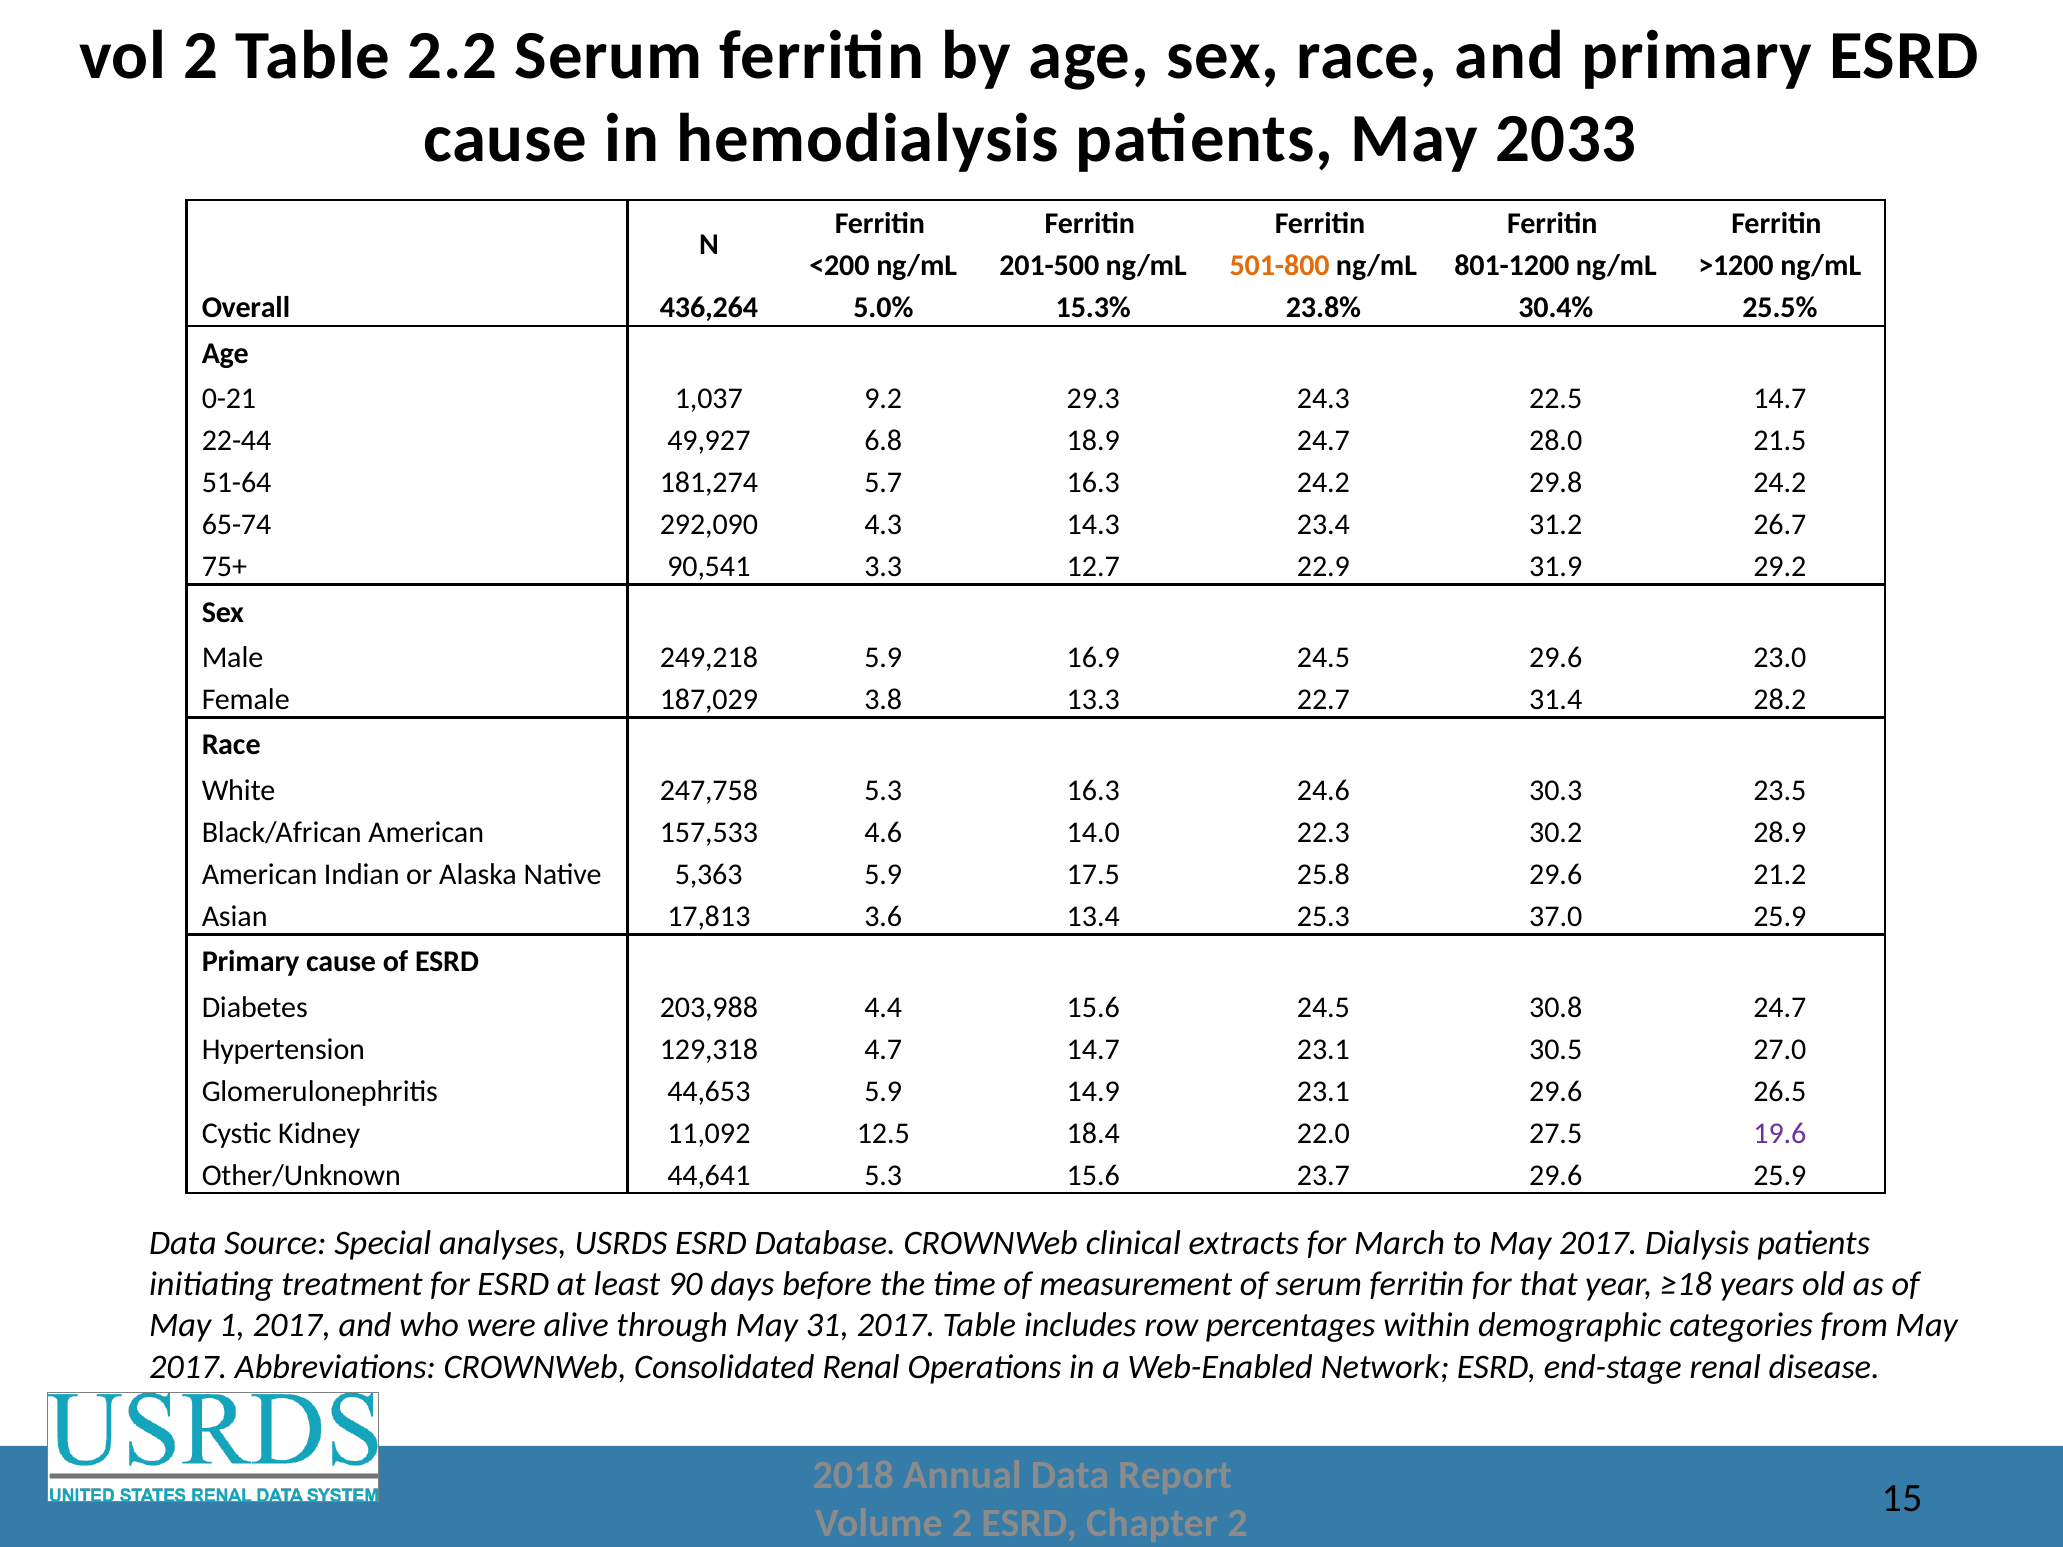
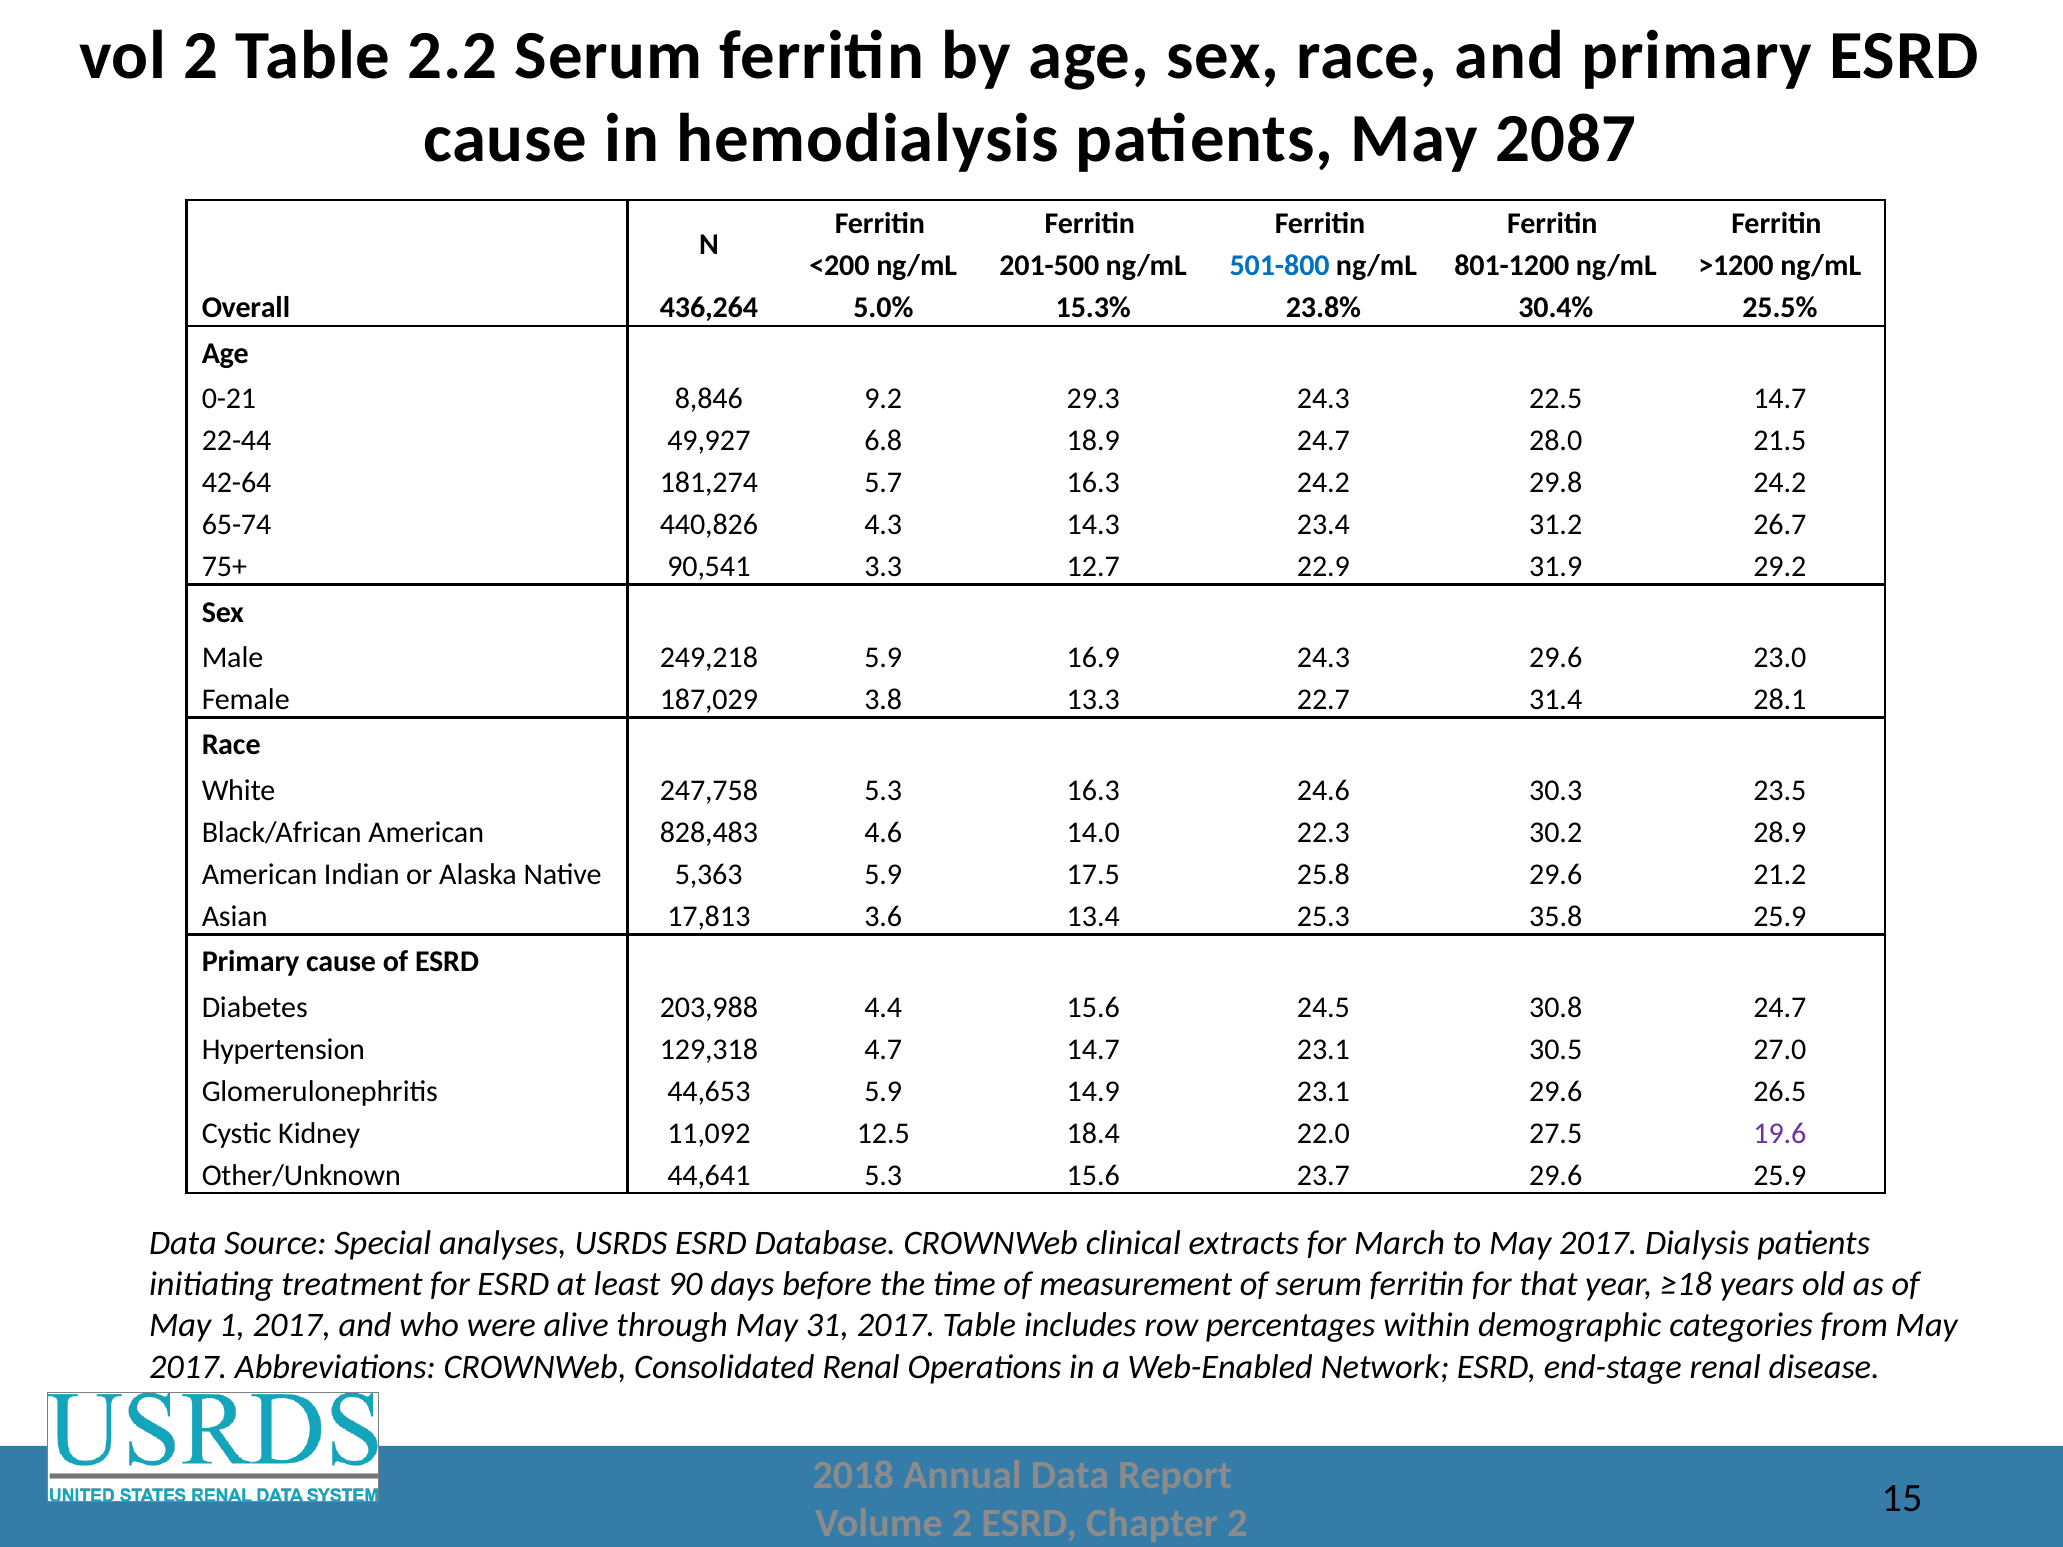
2033: 2033 -> 2087 (1566, 139)
501-800 colour: orange -> blue (1280, 266)
1,037: 1,037 -> 8,846 (709, 399)
51-64: 51-64 -> 42-64 (237, 483)
292,090: 292,090 -> 440,826 (709, 525)
16.9 24.5: 24.5 -> 24.3 (1323, 658)
28.2: 28.2 -> 28.1 (1780, 700)
157,533: 157,533 -> 828,483 (709, 833)
37.0: 37.0 -> 35.8 (1556, 916)
